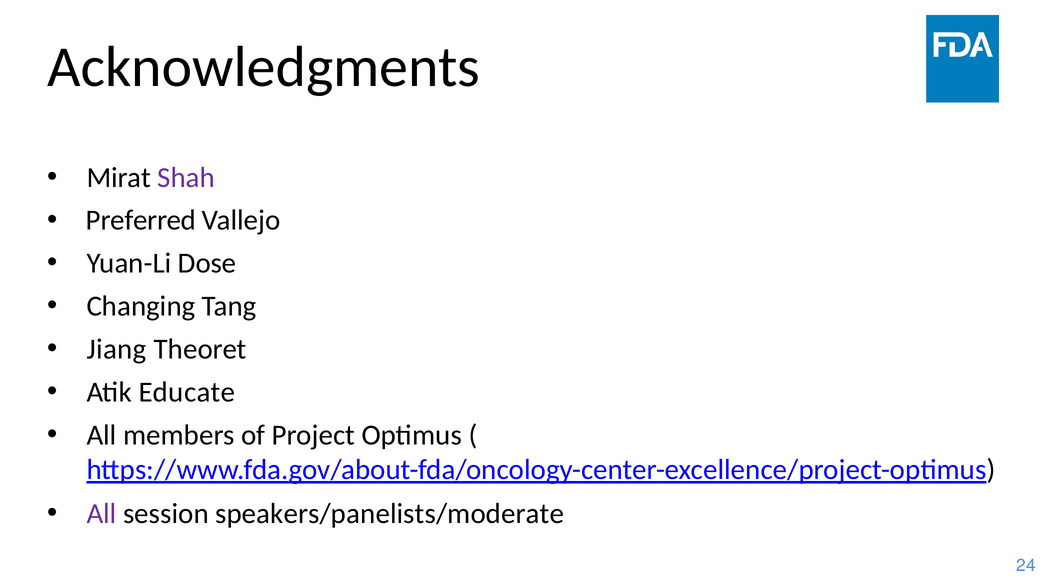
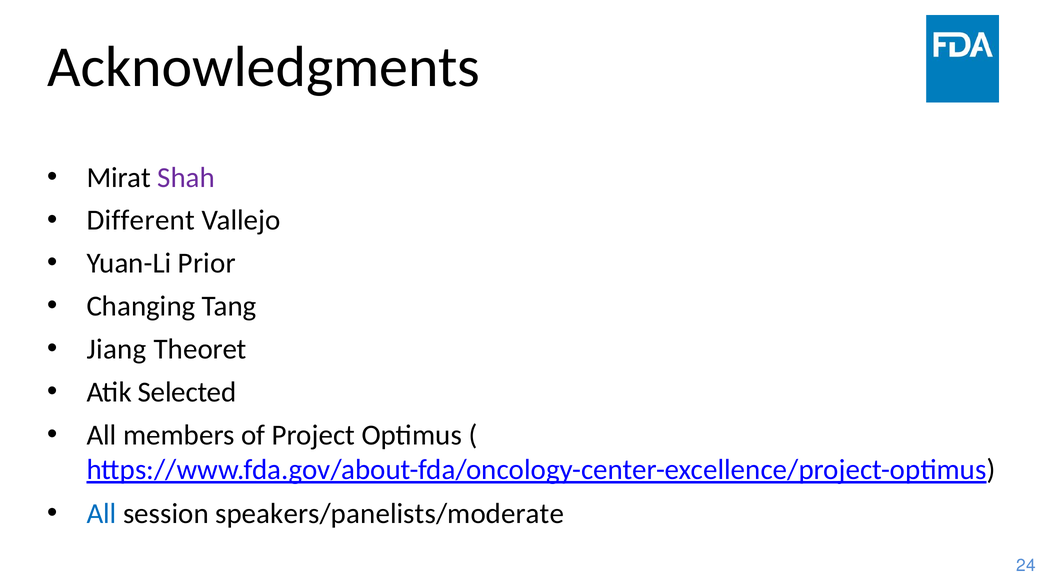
Preferred: Preferred -> Different (141, 220)
Dose: Dose -> Prior (207, 263)
Educate: Educate -> Selected (187, 392)
All colour: purple -> blue (101, 513)
